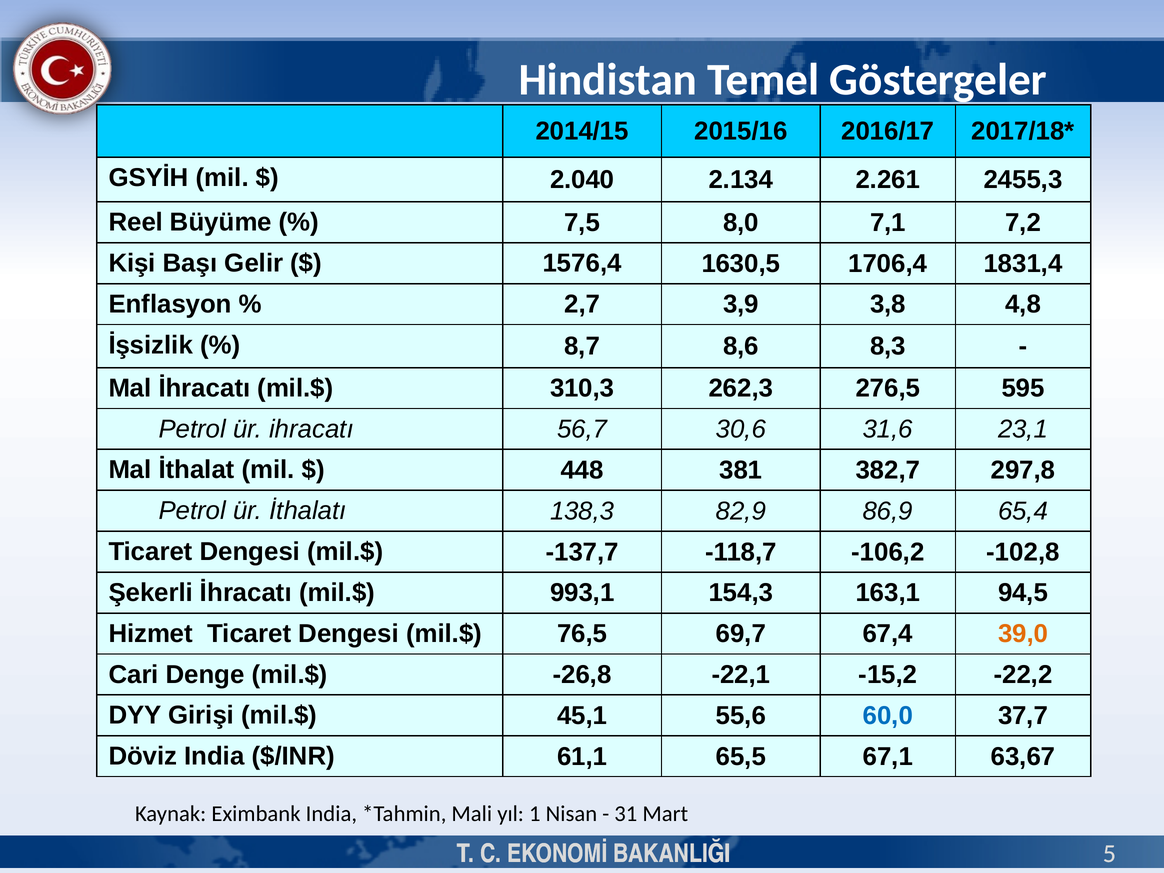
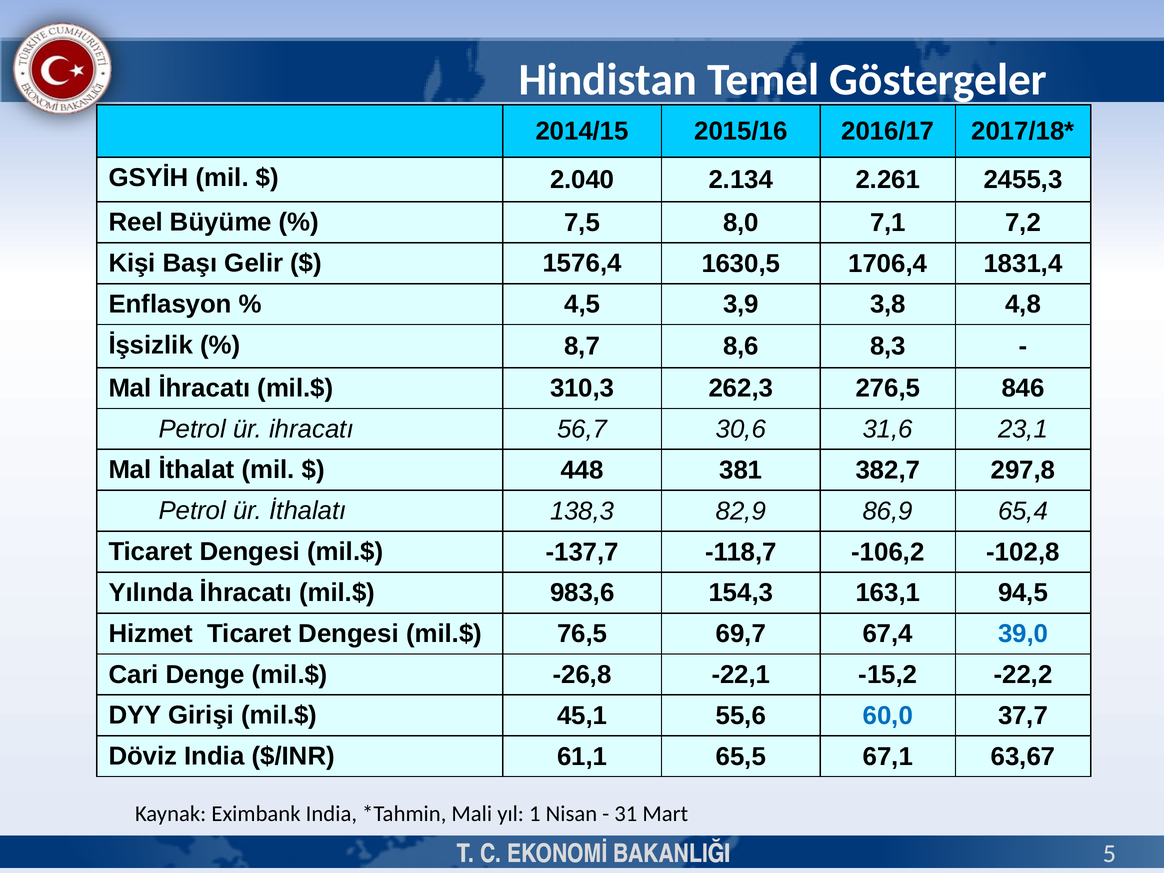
2,7: 2,7 -> 4,5 (582, 304)
595: 595 -> 846 (1023, 388)
Şekerli: Şekerli -> Yılında (151, 593)
993,1: 993,1 -> 983,6 (582, 593)
39,0 colour: orange -> blue (1023, 634)
